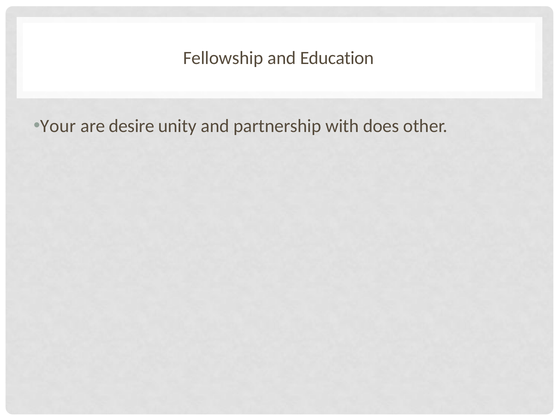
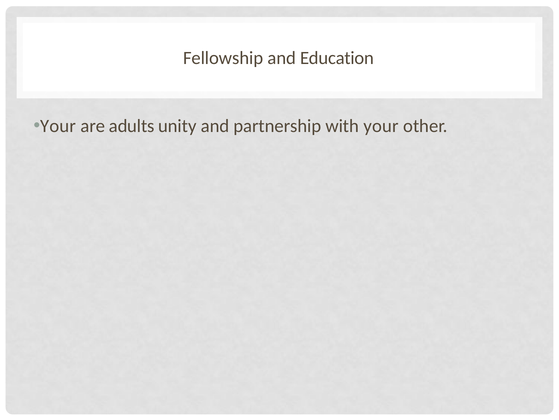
desire: desire -> adults (132, 126)
with does: does -> your (381, 126)
